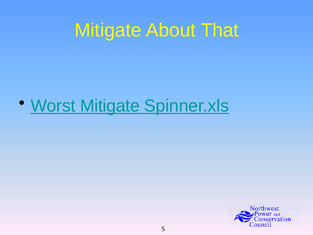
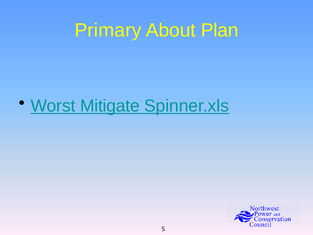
Mitigate: Mitigate -> Primary (108, 30)
That: That -> Plan (220, 30)
